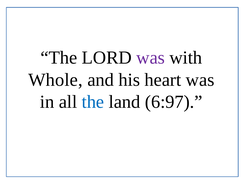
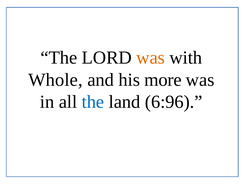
was colour: purple -> orange (151, 58)
heart: heart -> more (163, 80)
6:97: 6:97 -> 6:96 (174, 102)
